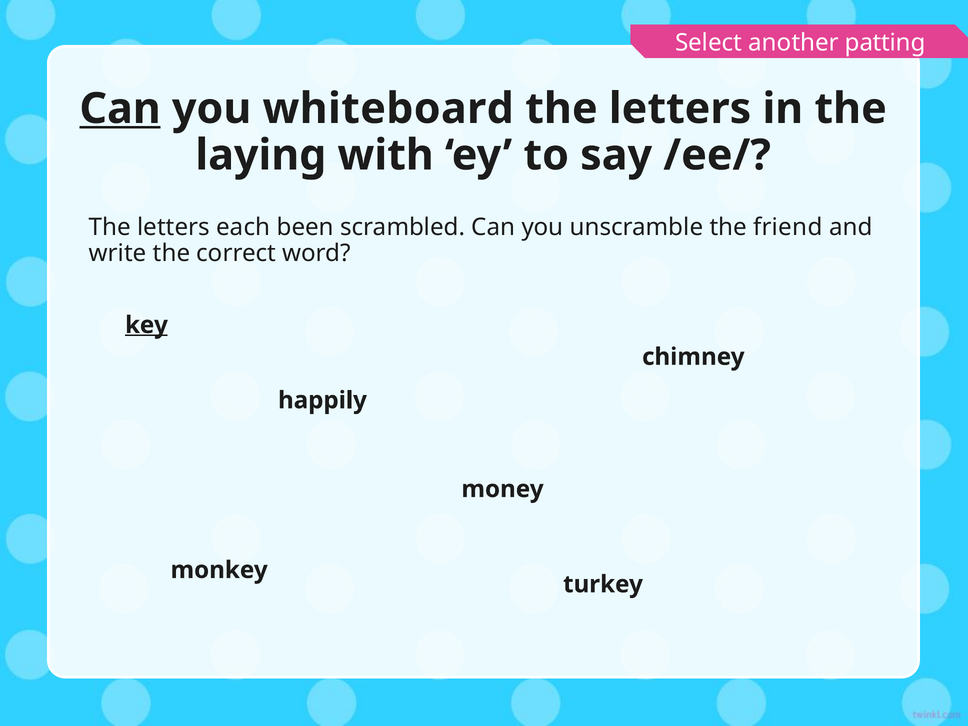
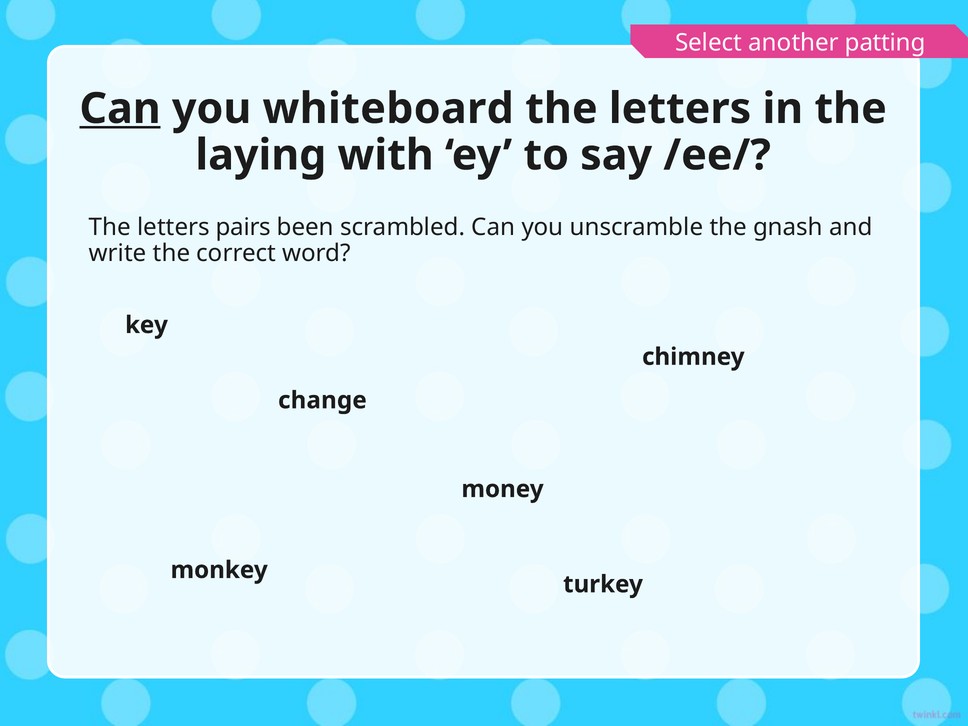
each: each -> pairs (243, 227)
friend: friend -> gnash (788, 227)
key underline: present -> none (146, 325)
happily: happily -> change (322, 400)
